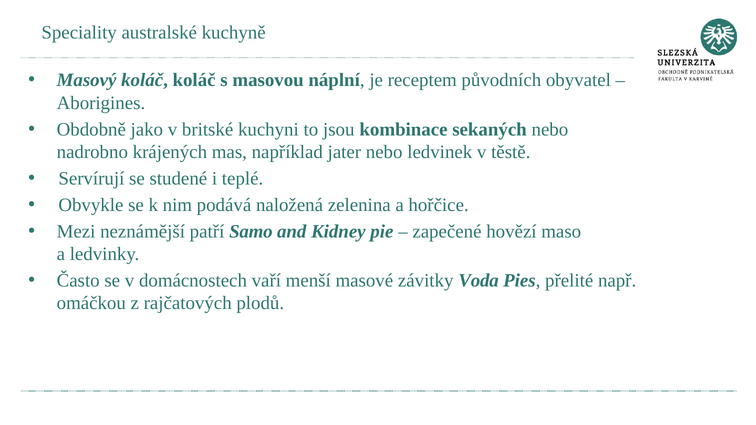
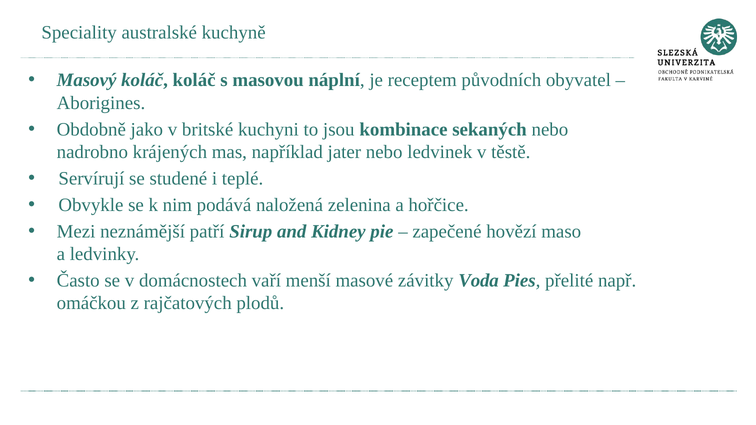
Samo: Samo -> Sirup (251, 231)
